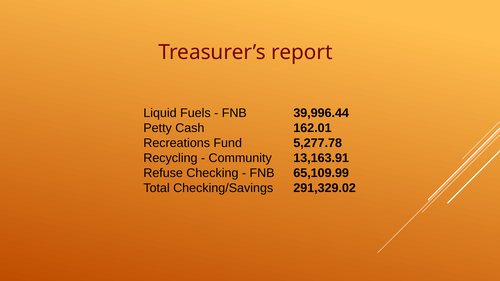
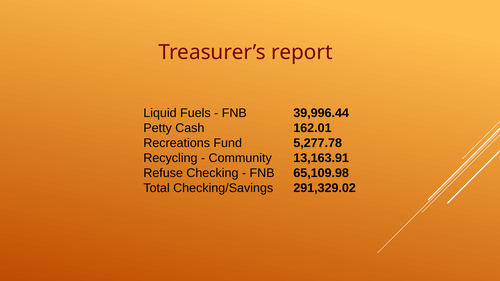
65,109.99: 65,109.99 -> 65,109.98 (321, 173)
